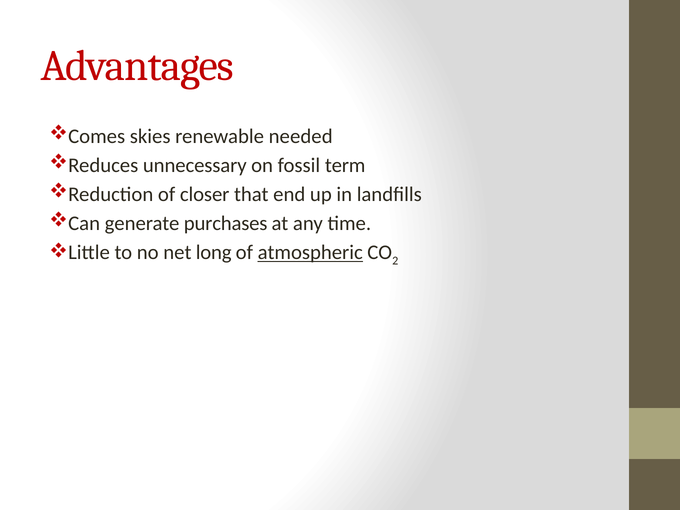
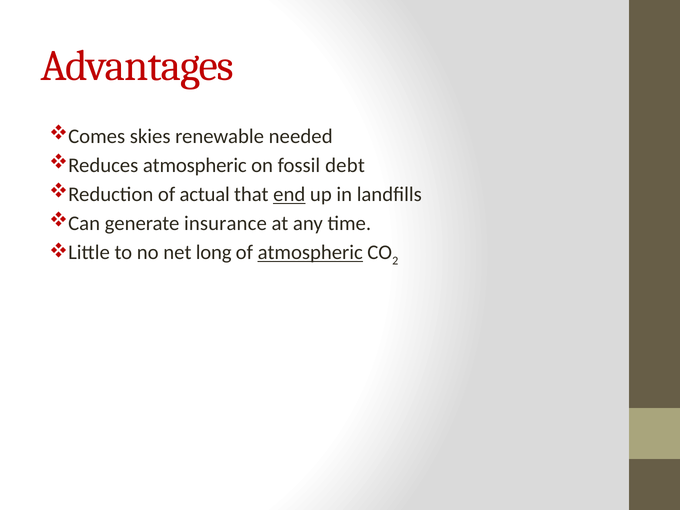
Reduces unnecessary: unnecessary -> atmospheric (195, 165)
term: term -> debt (345, 165)
closer: closer -> actual (205, 194)
end underline: none -> present (289, 194)
purchases: purchases -> insurance (225, 224)
